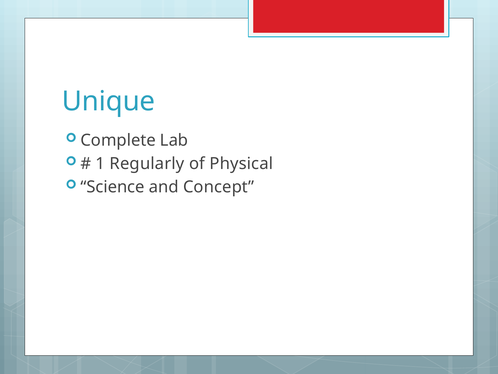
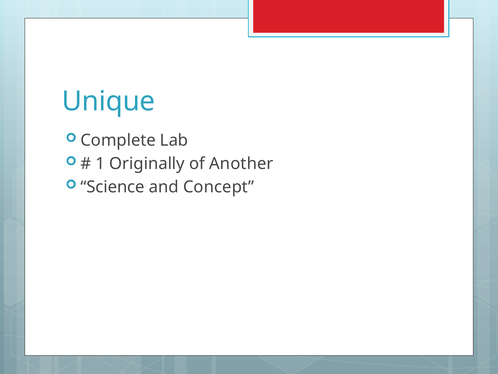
Regularly: Regularly -> Originally (147, 163)
Physical: Physical -> Another (241, 163)
